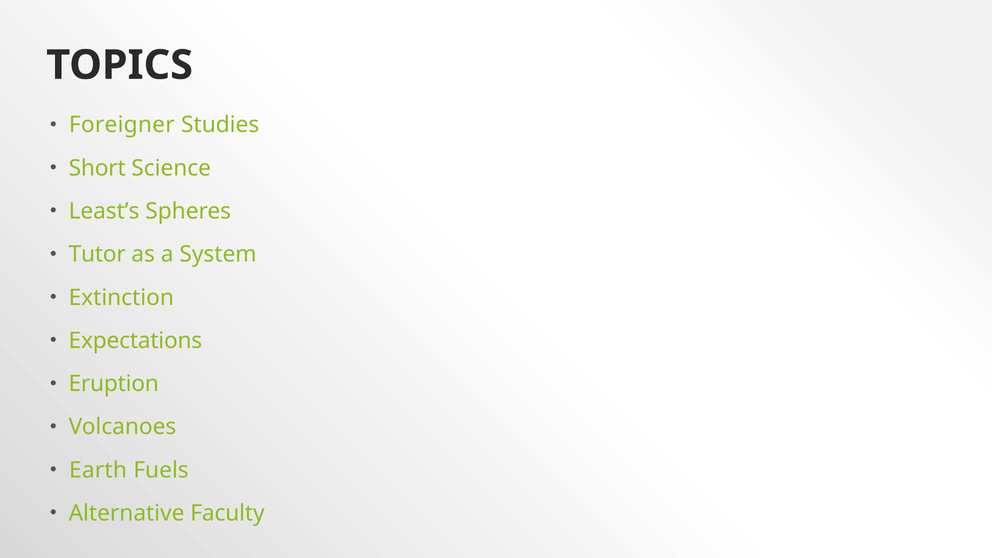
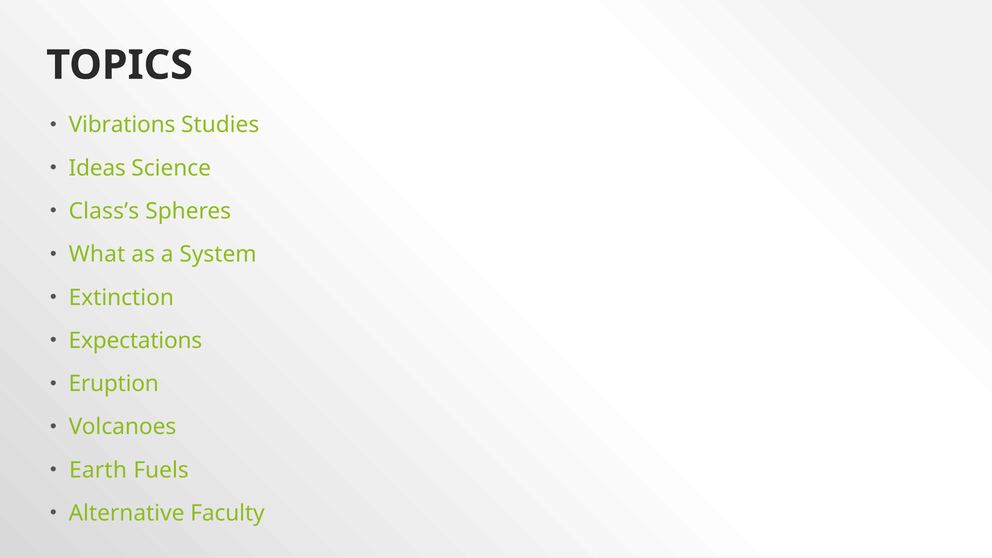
Foreigner: Foreigner -> Vibrations (122, 125)
Short: Short -> Ideas (97, 168)
Least’s: Least’s -> Class’s (104, 211)
Tutor: Tutor -> What (97, 254)
